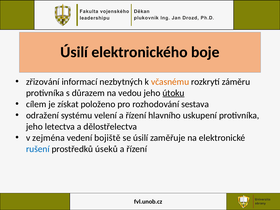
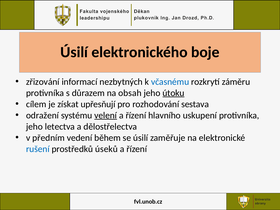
včasnému colour: orange -> blue (170, 82)
vedou: vedou -> obsah (130, 93)
položeno: položeno -> upřesňují (98, 104)
velení underline: none -> present (106, 115)
zejména: zejména -> předním (49, 138)
bojiště: bojiště -> během (108, 138)
